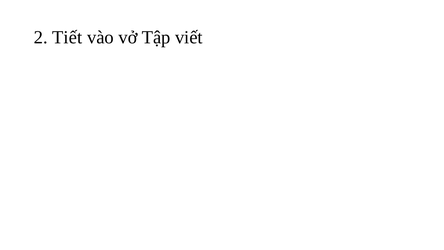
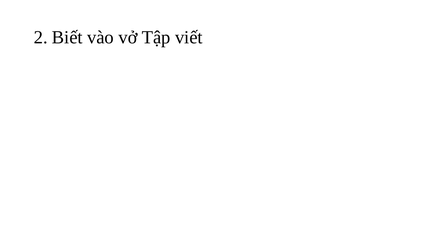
Tiết: Tiết -> Biết (67, 37)
